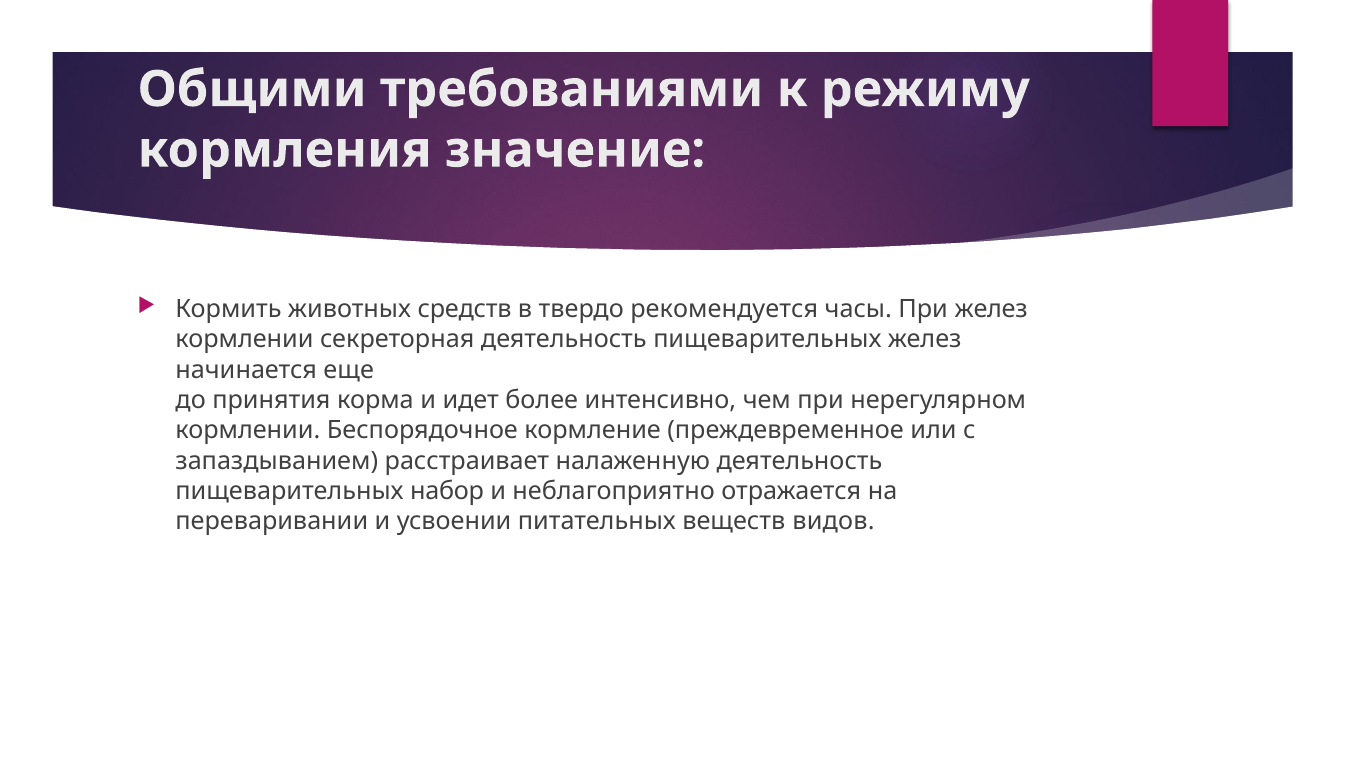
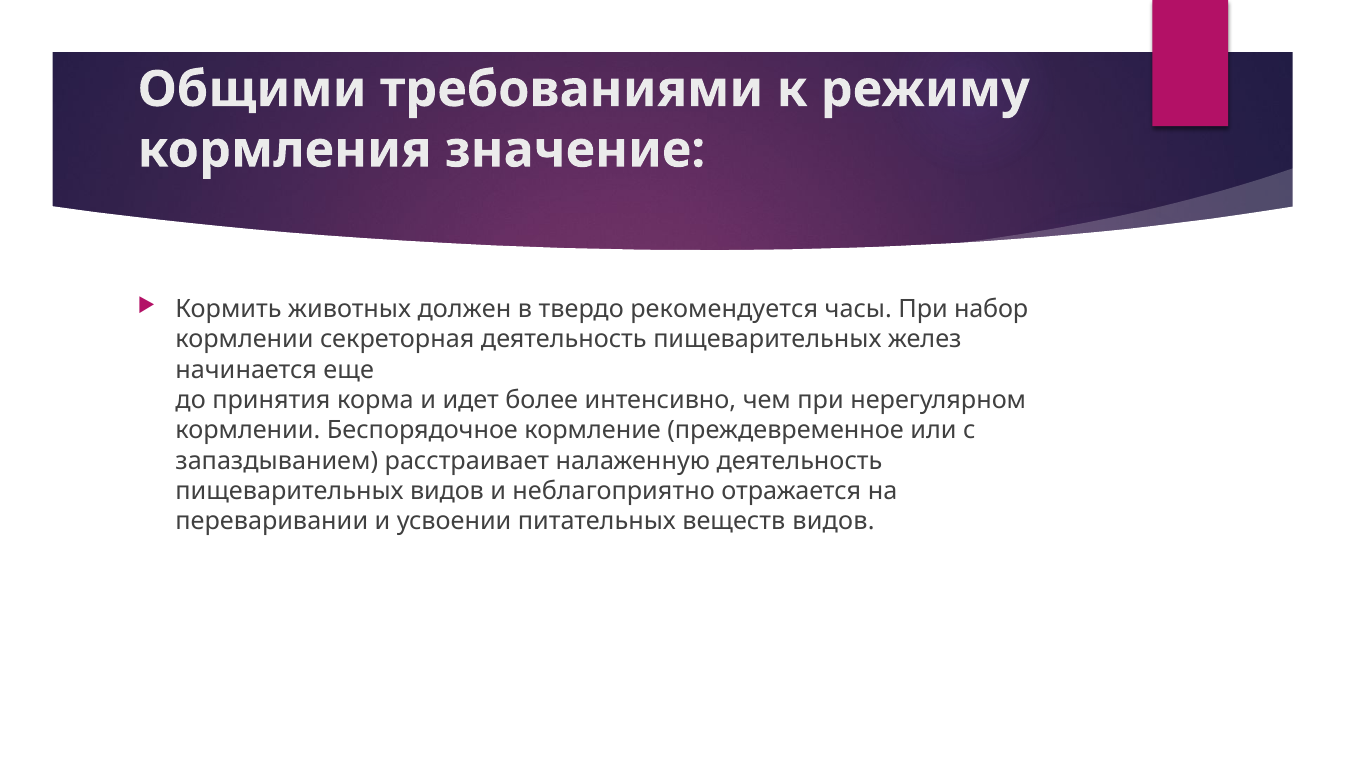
средств: средств -> должен (464, 309)
При желез: желез -> набор (991, 309)
пищеварительных набор: набор -> видов (447, 491)
